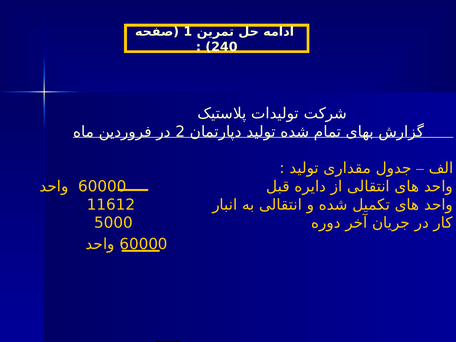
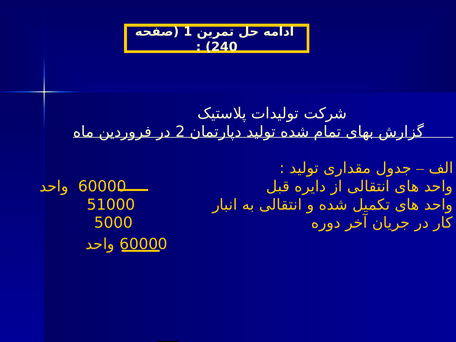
11612: 11612 -> 51000 (111, 205)
